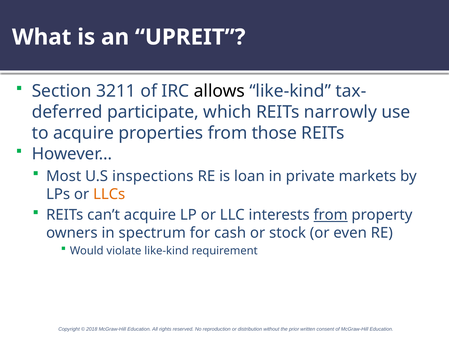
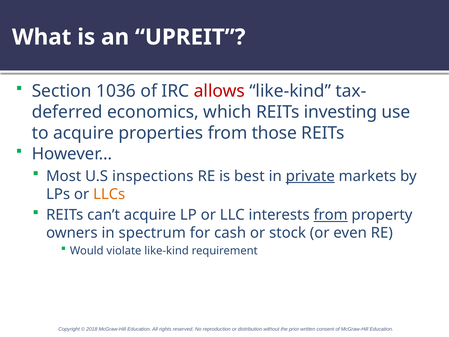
3211: 3211 -> 1036 (116, 91)
allows colour: black -> red (219, 91)
participate: participate -> economics (153, 112)
narrowly: narrowly -> investing (341, 112)
loan: loan -> best (249, 176)
private underline: none -> present (310, 176)
